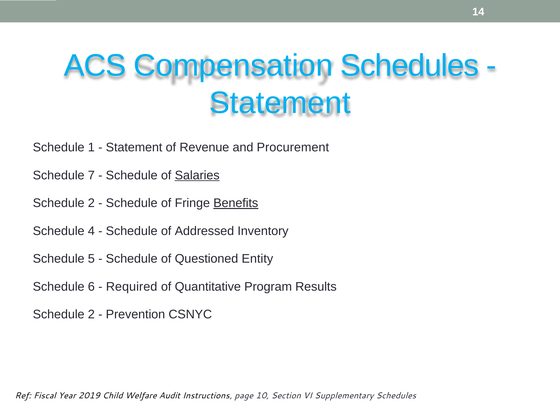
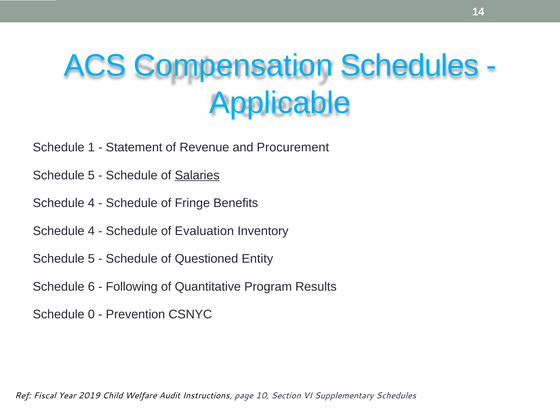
Statement: Statement -> Applicable (280, 103)
7: 7 -> 5 (91, 175)
2: 2 -> 4 (91, 203)
Benefits underline: present -> none (236, 203)
Addressed: Addressed -> Evaluation (204, 231)
Required: Required -> Following (132, 287)
2: 2 -> 0 (91, 314)
